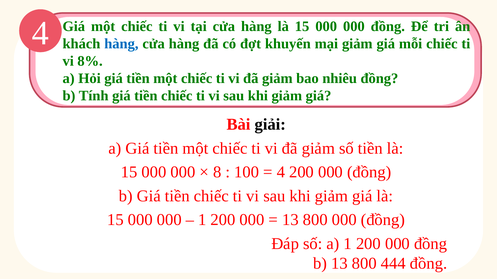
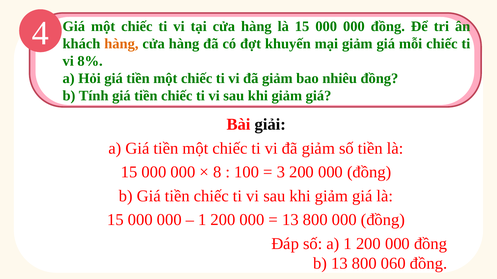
hàng colour: blue -> orange (121, 44)
4: 4 -> 3 (281, 172)
444: 444 -> 060 (393, 264)
